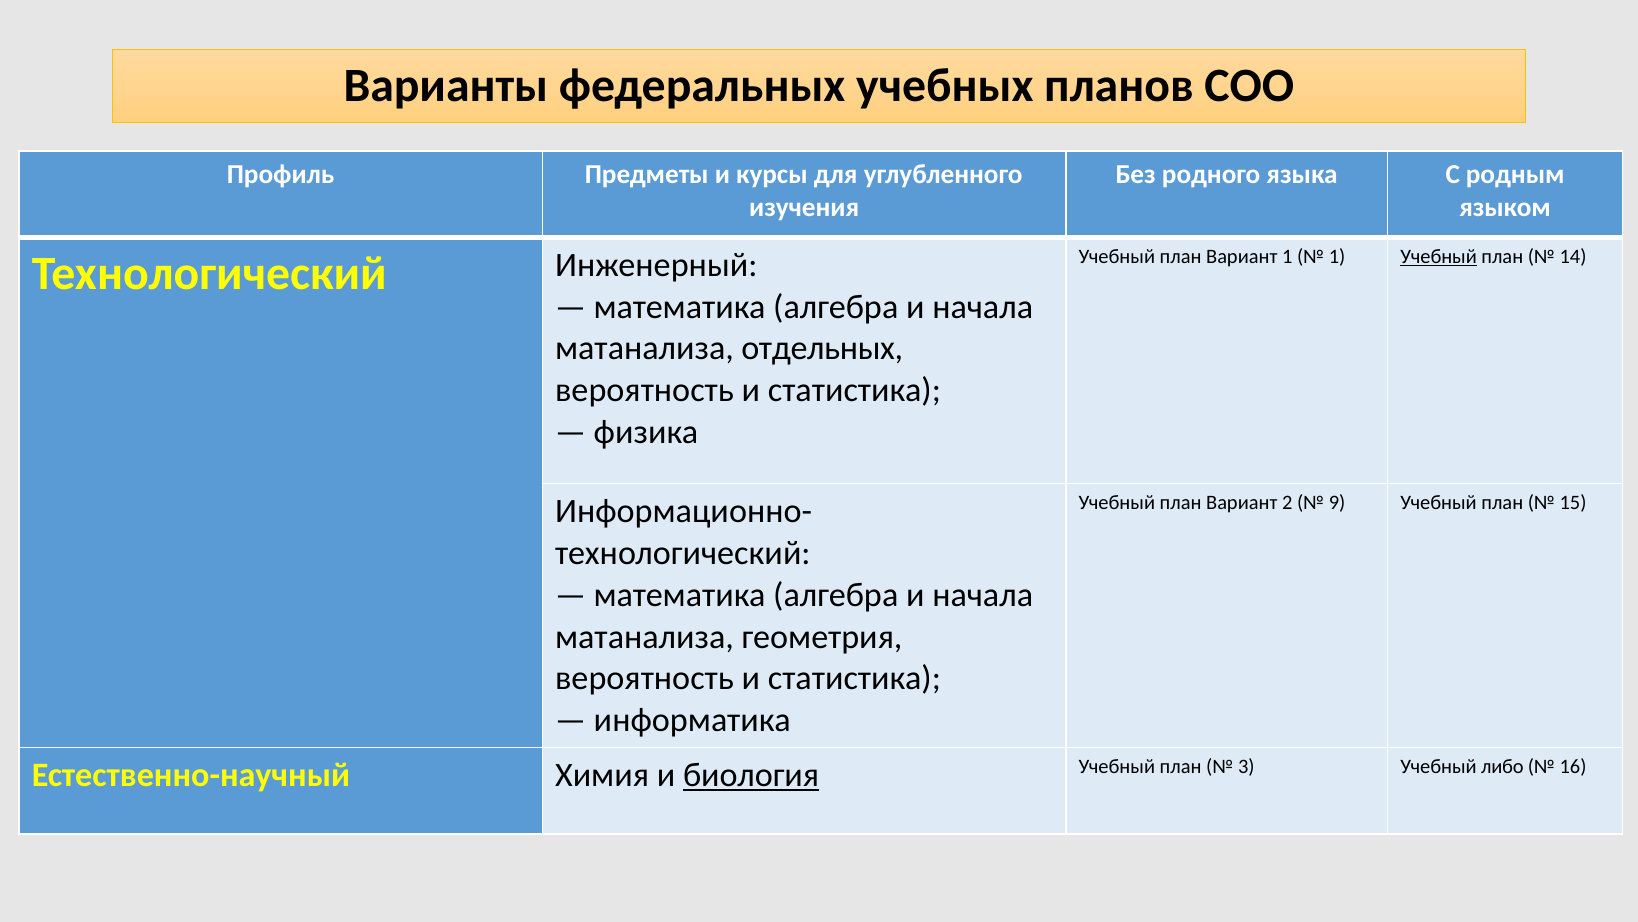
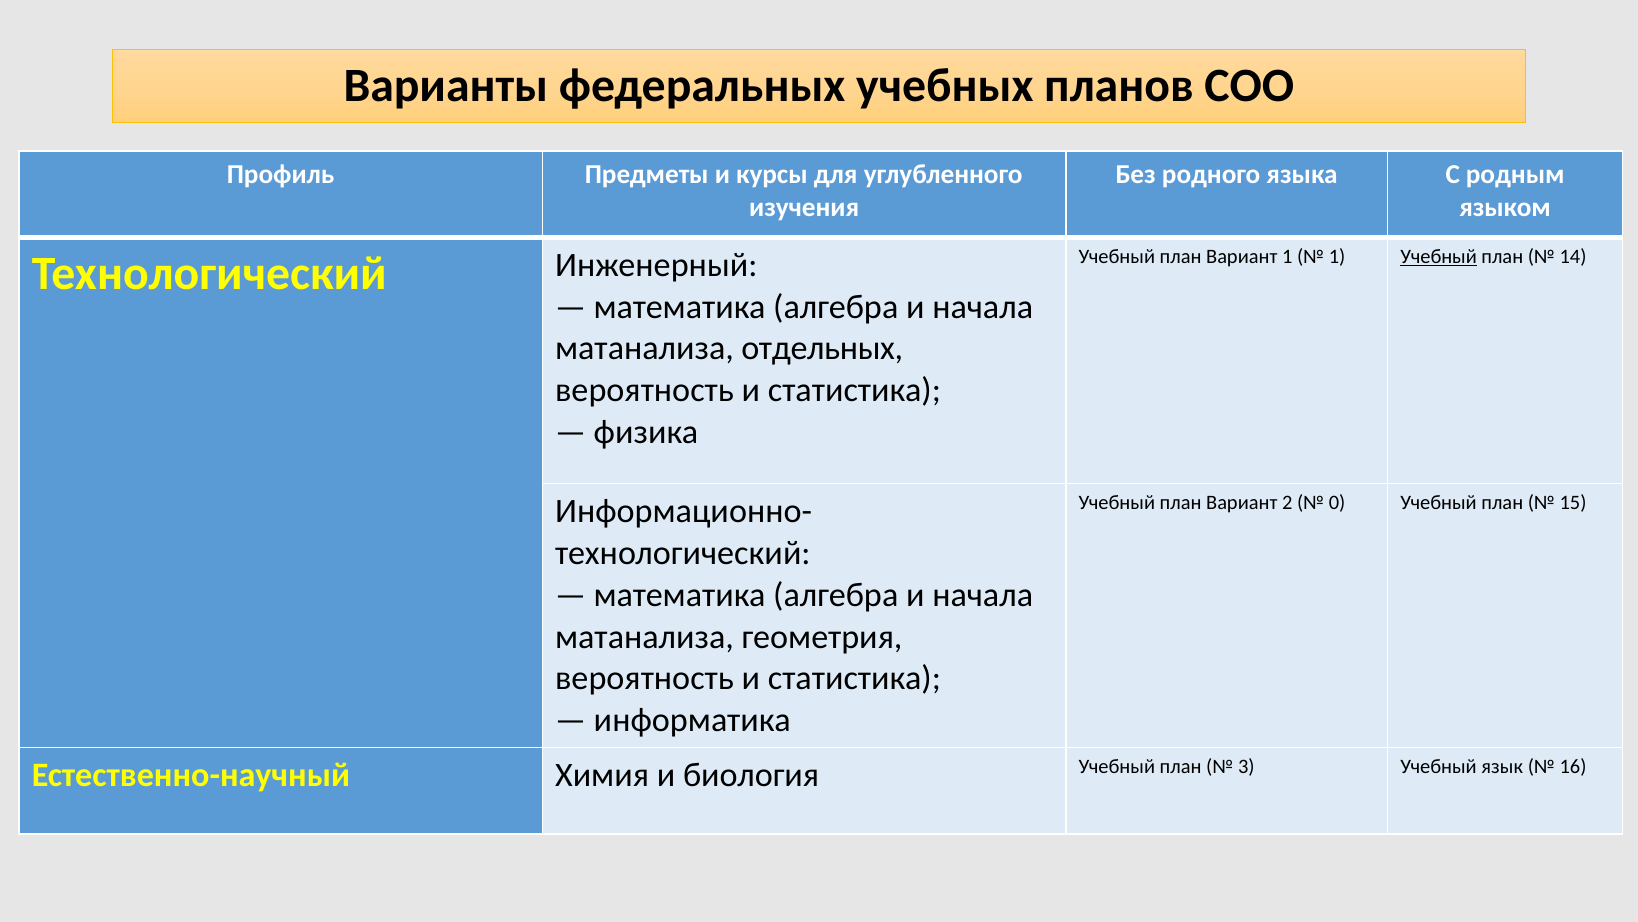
9: 9 -> 0 (1337, 502)
биология underline: present -> none (751, 774)
либо: либо -> язык (1502, 766)
